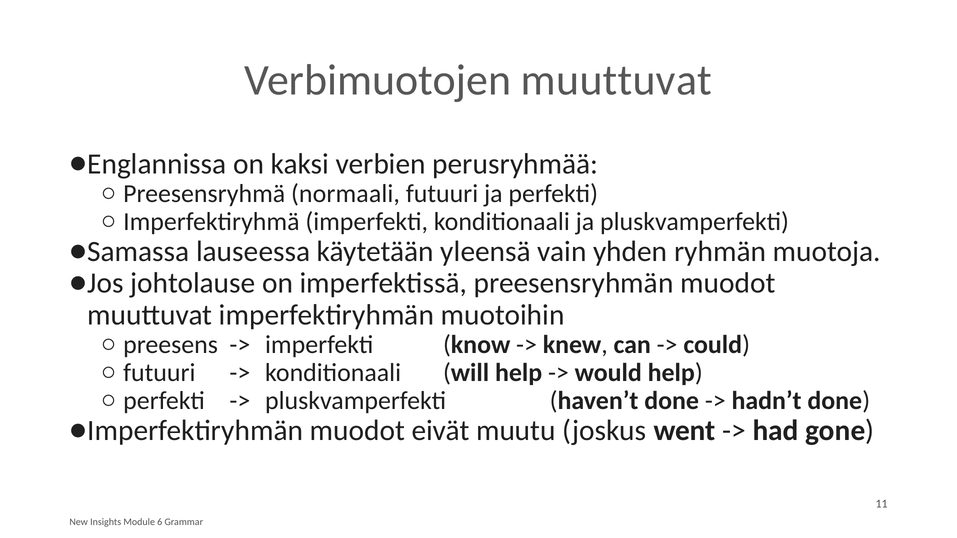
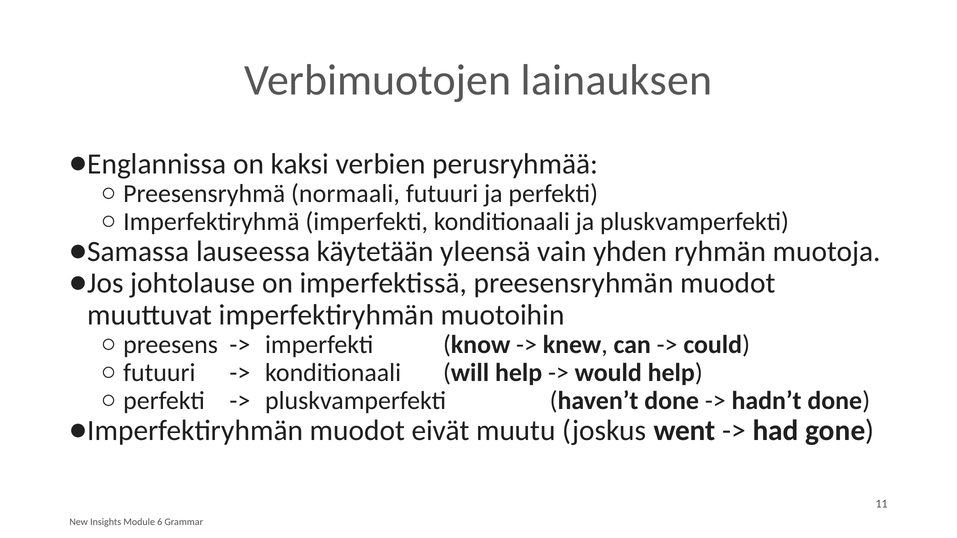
Verbimuotojen muuttuvat: muuttuvat -> lainauksen (617, 80)
